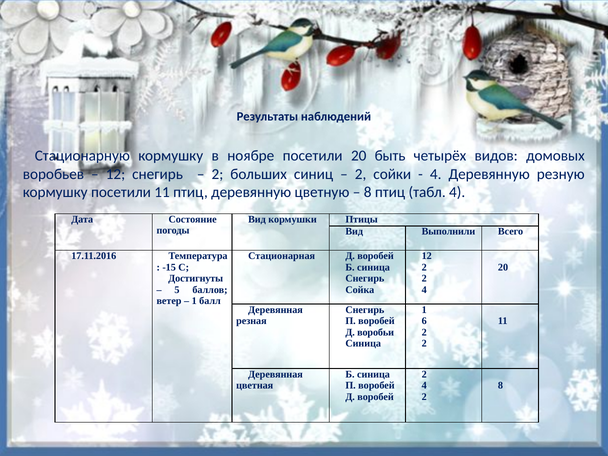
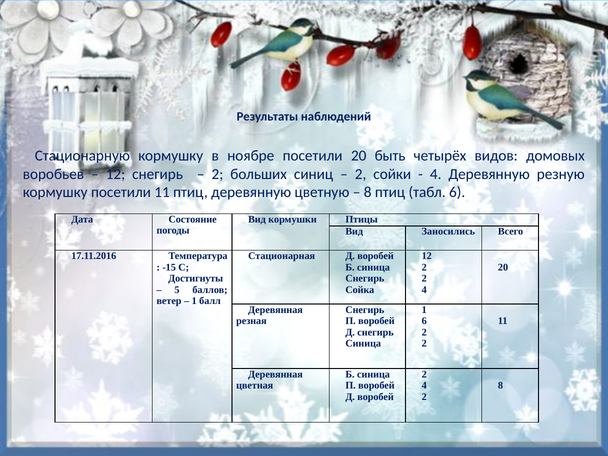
табл 4: 4 -> 6 (457, 192)
Выполнили: Выполнили -> Заносились (448, 232)
Д воробьи: воробьи -> снегирь (376, 332)
